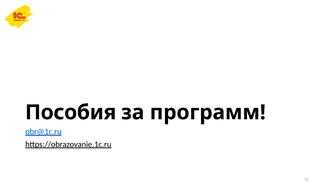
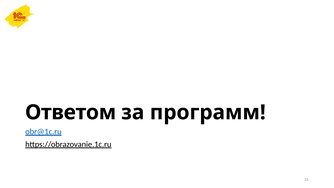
Пособия: Пособия -> Ответом (71, 112)
